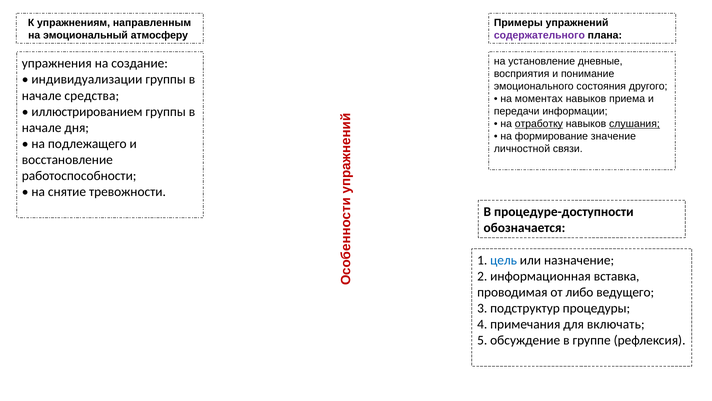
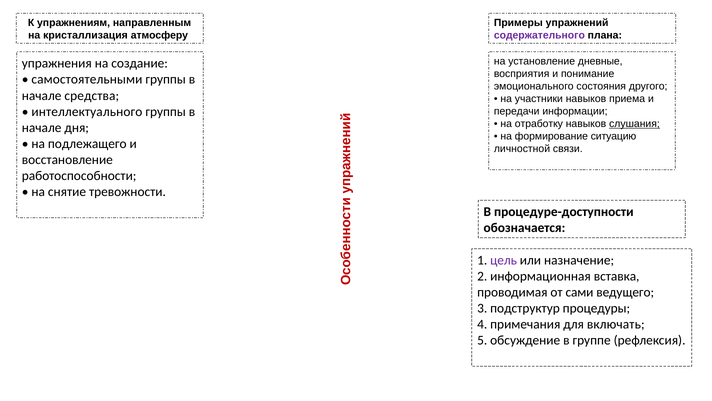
эмоциональный: эмоциональный -> кристаллизация (85, 35)
индивидуализации: индивидуализации -> самостоятельными (87, 79)
моментах: моментах -> участники (539, 99)
иллюстрированием: иллюстрированием -> интеллектуального (87, 111)
отработку underline: present -> none (539, 124)
значение: значение -> ситуацию (614, 136)
цель colour: blue -> purple (504, 260)
либо: либо -> сами (579, 292)
